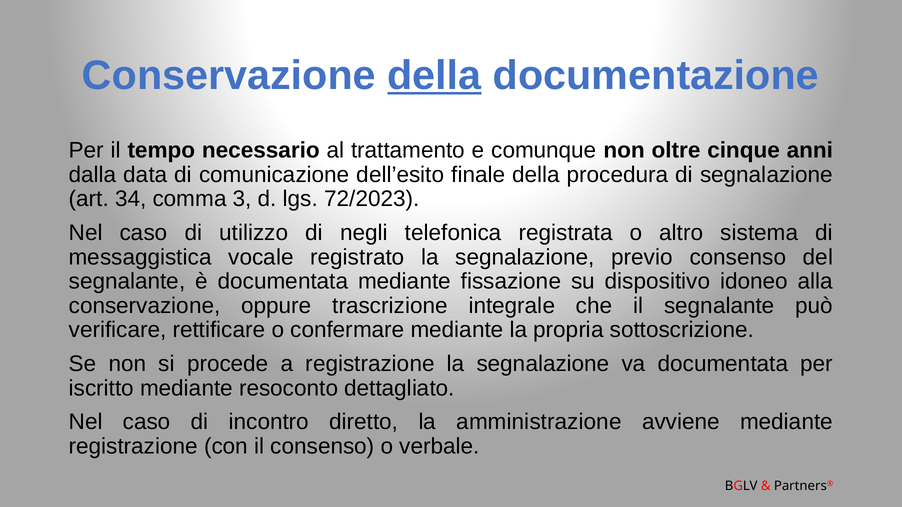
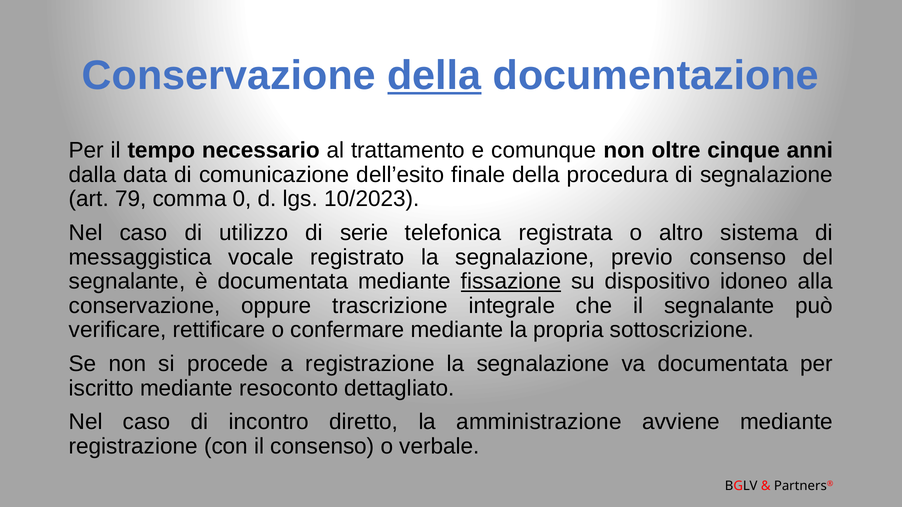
34: 34 -> 79 (131, 199)
3: 3 -> 0 (242, 199)
72/2023: 72/2023 -> 10/2023 (372, 199)
negli: negli -> serie (364, 233)
fissazione underline: none -> present (511, 282)
